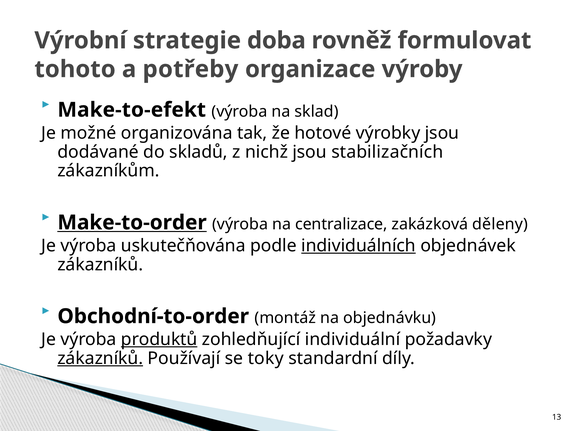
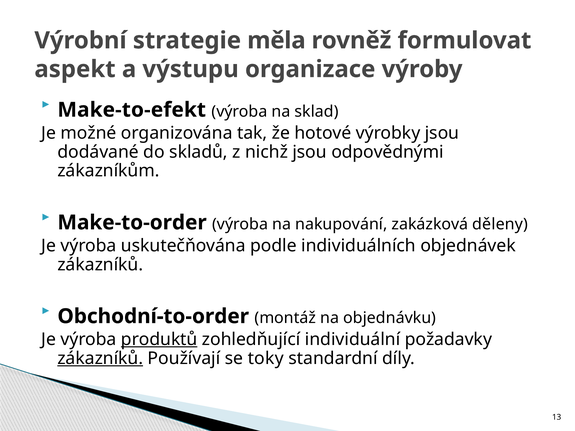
doba: doba -> měla (276, 40)
tohoto: tohoto -> aspekt (75, 69)
potřeby: potřeby -> výstupu (191, 69)
stabilizačních: stabilizačních -> odpovědnými (387, 152)
Make-to-order underline: present -> none (132, 223)
centralizace: centralizace -> nakupování (341, 224)
individuálních underline: present -> none (359, 246)
